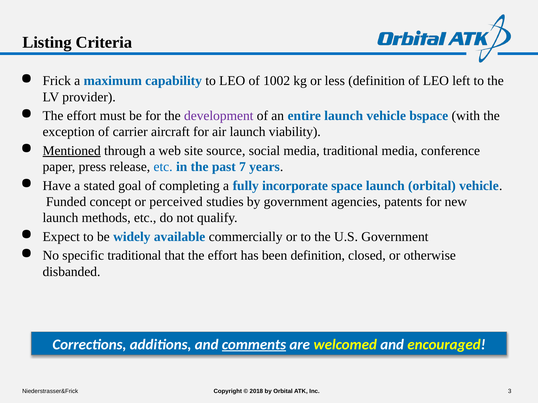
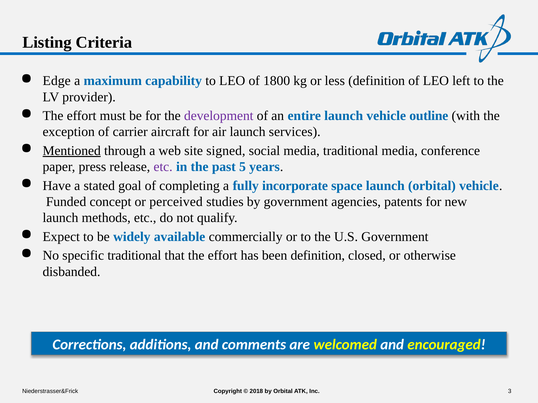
Frick: Frick -> Edge (57, 81)
1002: 1002 -> 1800 (277, 81)
bspace: bspace -> outline (429, 116)
viability: viability -> services (295, 132)
source: source -> signed (226, 151)
etc colour: blue -> purple (163, 167)
7: 7 -> 5 (243, 167)
comments underline: present -> none (254, 345)
